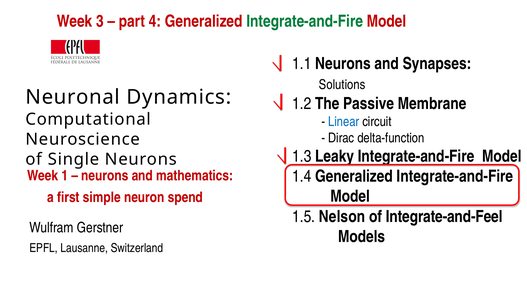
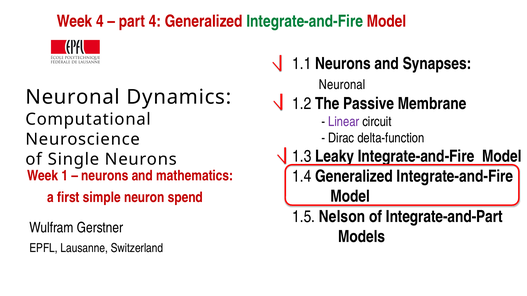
Week 3: 3 -> 4 (100, 21)
Solutions: Solutions -> Neuronal (342, 85)
Linear colour: blue -> purple (344, 122)
Integrate-and-Feel: Integrate-and-Feel -> Integrate-and-Part (444, 217)
